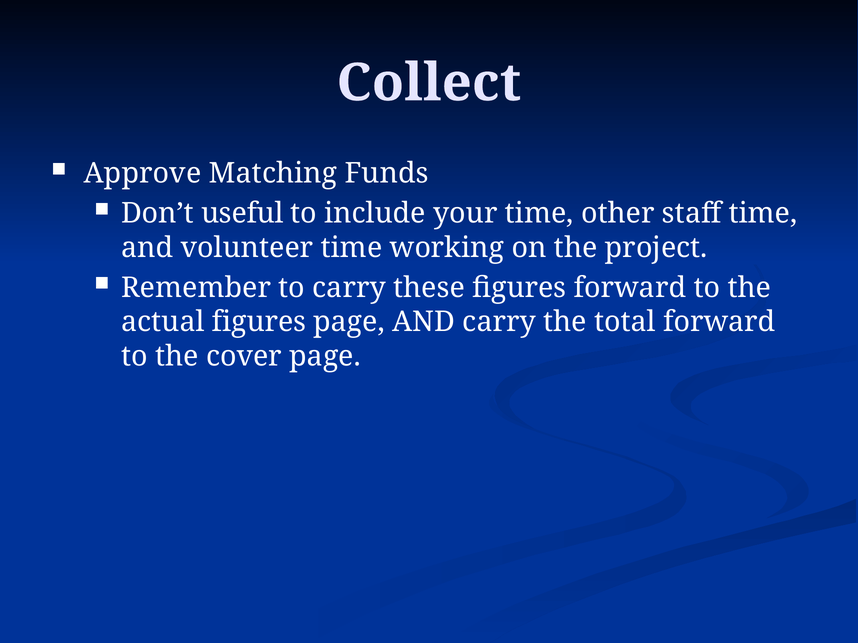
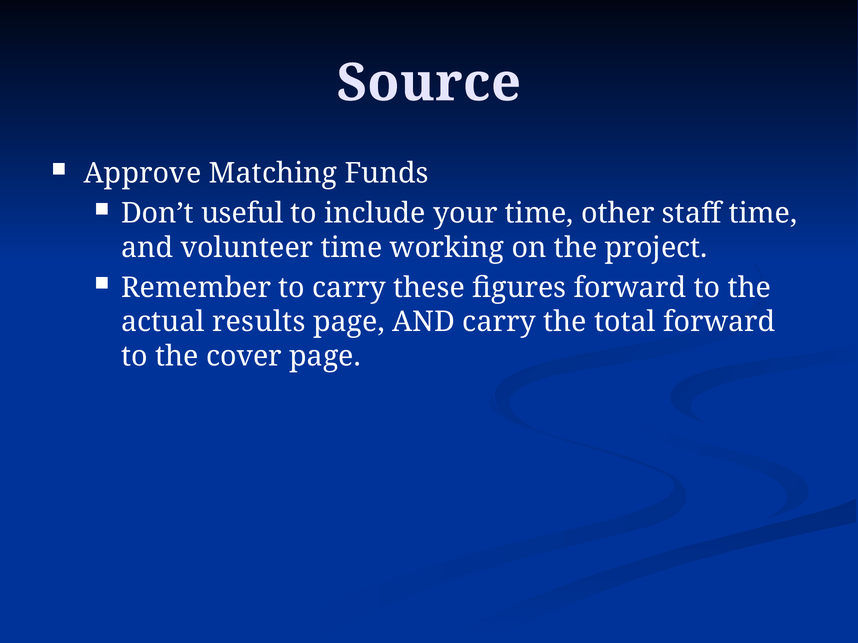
Collect: Collect -> Source (429, 83)
actual figures: figures -> results (259, 322)
